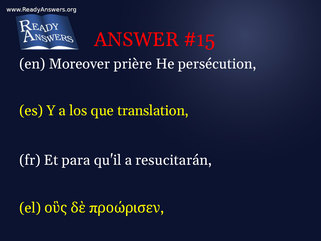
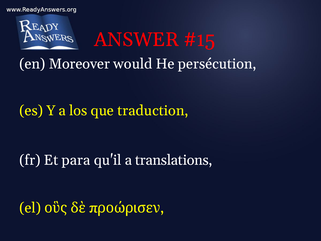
prière: prière -> would (133, 64)
translation: translation -> traduction (153, 110)
resucitarán: resucitarán -> translations (174, 160)
